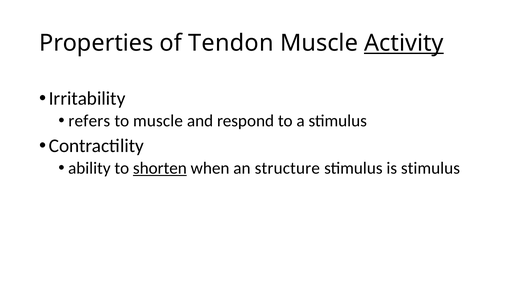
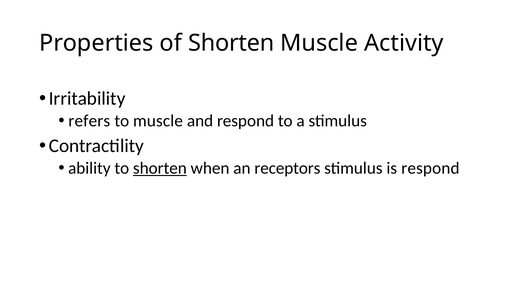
of Tendon: Tendon -> Shorten (231, 43)
Activity underline: present -> none (404, 43)
structure: structure -> receptors (287, 168)
is stimulus: stimulus -> respond (430, 168)
